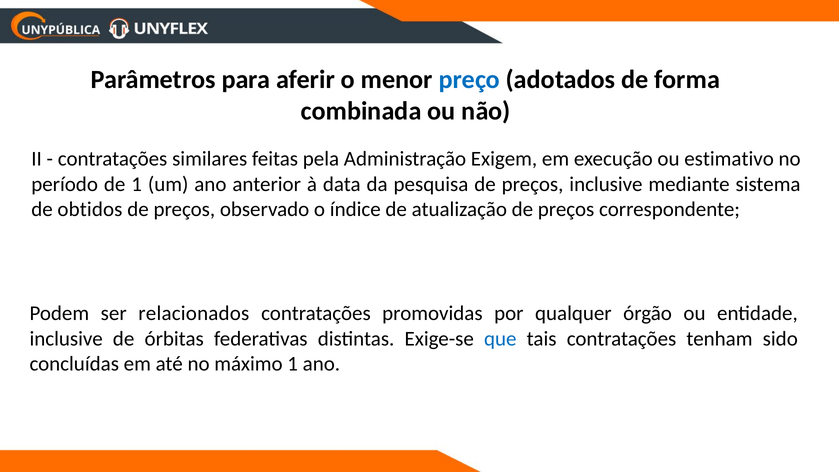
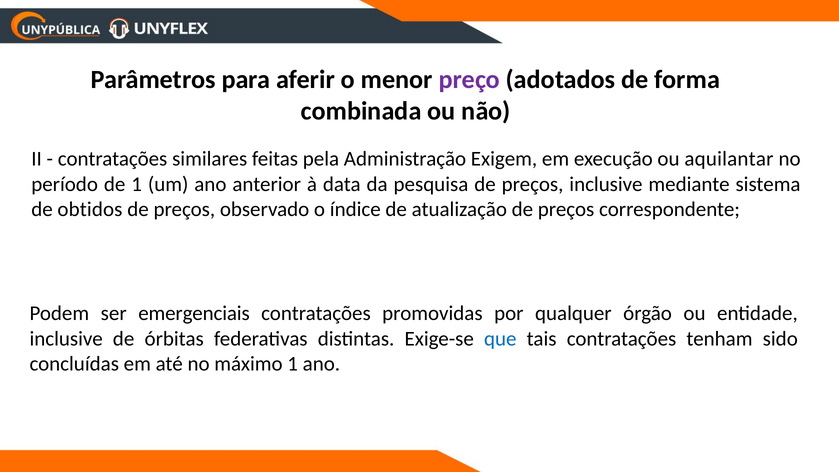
preço colour: blue -> purple (469, 79)
estimativo: estimativo -> aquilantar (729, 159)
relacionados: relacionados -> emergenciais (194, 313)
